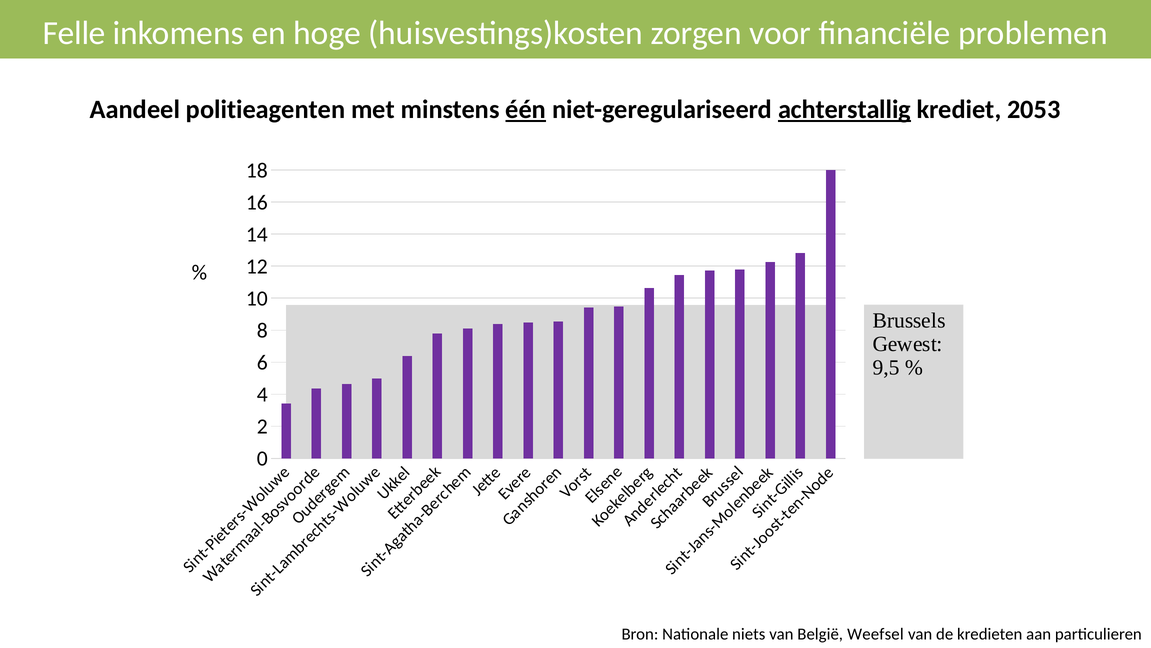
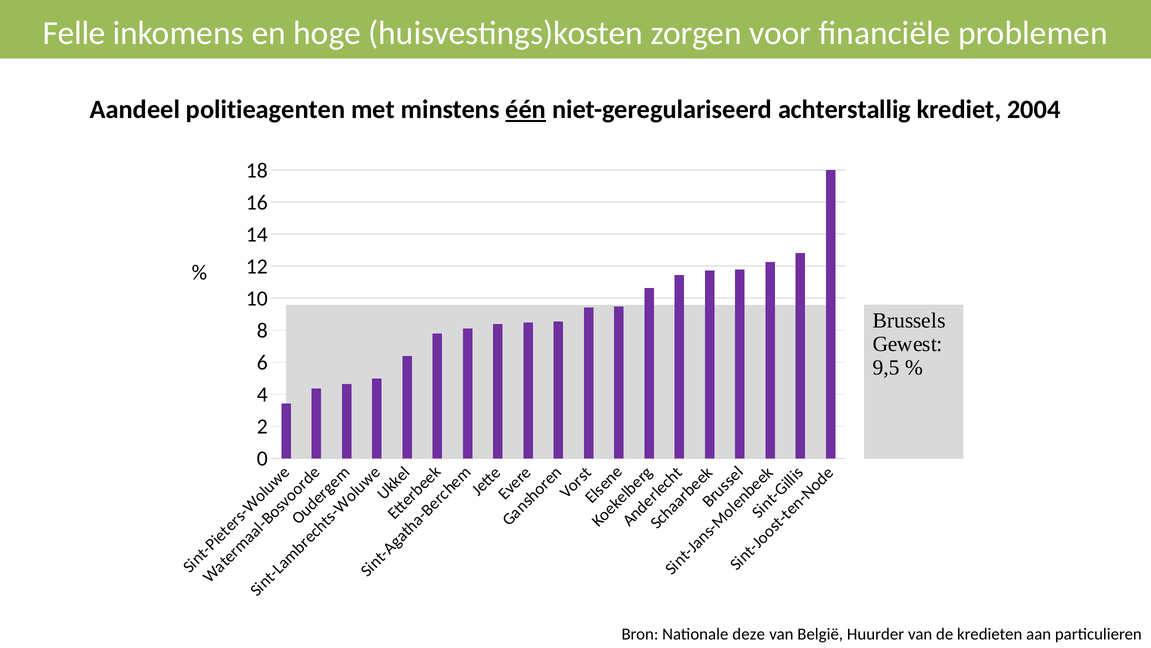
achterstallig underline: present -> none (845, 110)
2053: 2053 -> 2004 (1034, 110)
niets: niets -> deze (749, 634)
Weefsel: Weefsel -> Huurder (876, 634)
